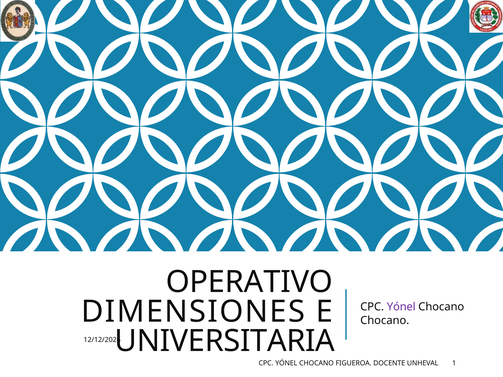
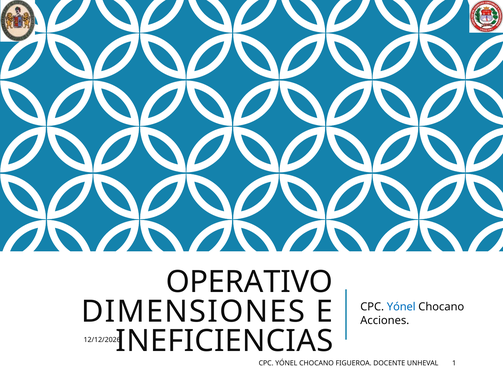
Yónel colour: purple -> blue (401, 307)
Chocano: Chocano -> Acciones (385, 321)
UNIVERSITARIA: UNIVERSITARIA -> INEFICIENCIAS (224, 341)
